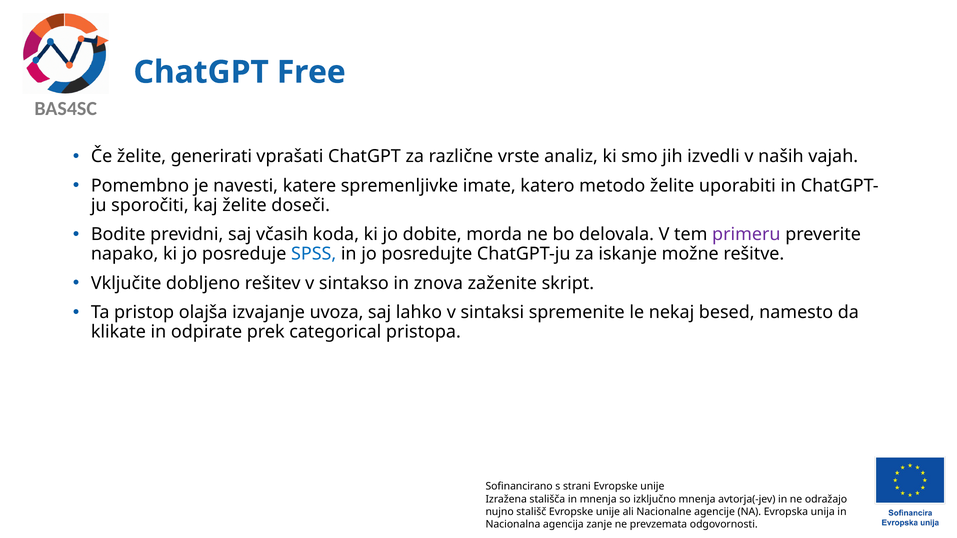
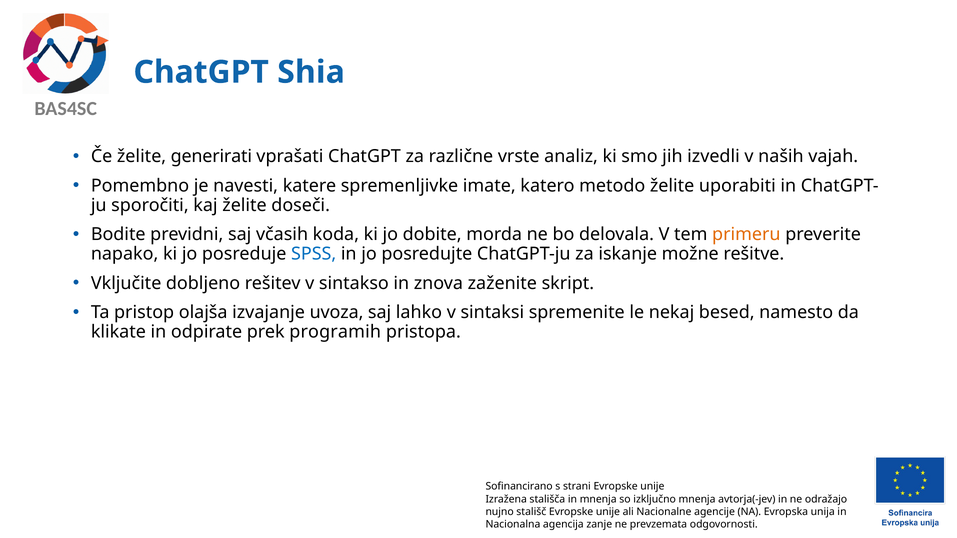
Free: Free -> Shia (311, 72)
primeru colour: purple -> orange (746, 235)
categorical: categorical -> programih (335, 332)
